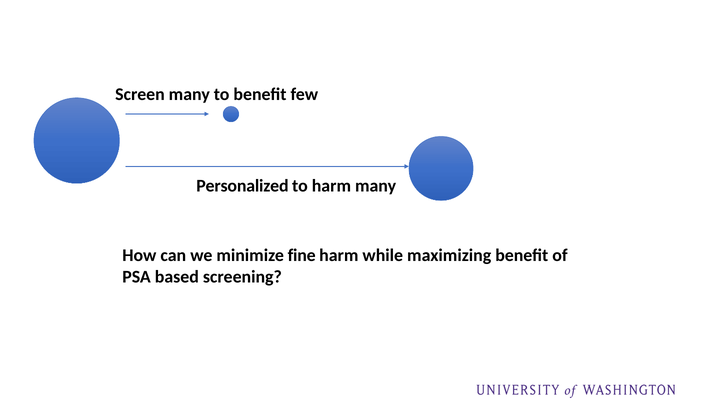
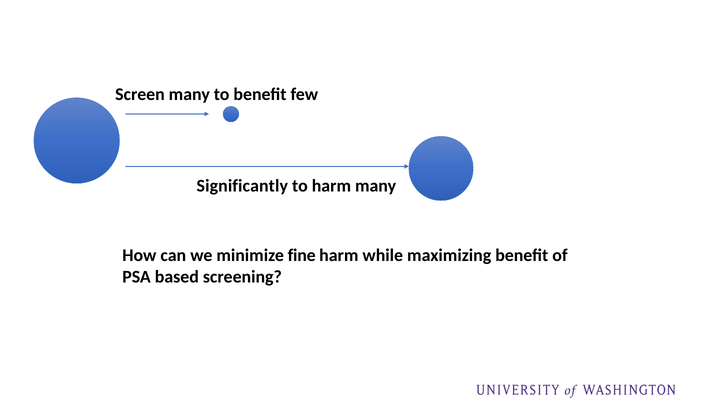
Personalized: Personalized -> Significantly (242, 186)
